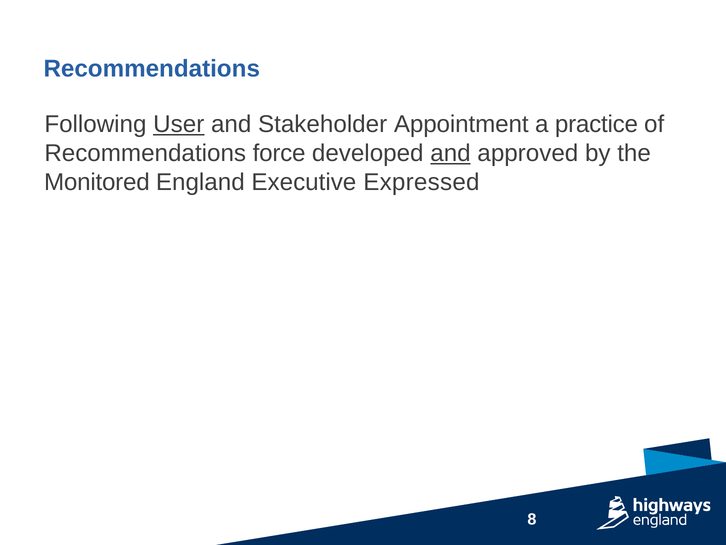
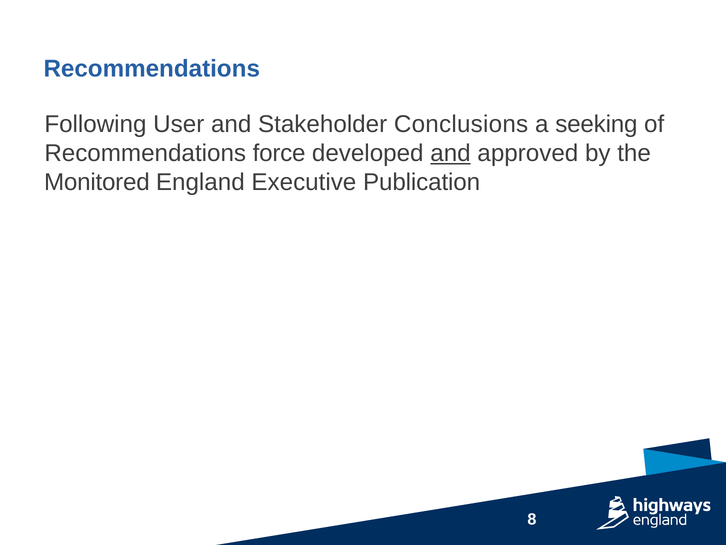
User underline: present -> none (179, 124)
Appointment: Appointment -> Conclusions (461, 124)
practice: practice -> seeking (596, 124)
Expressed: Expressed -> Publication (422, 182)
